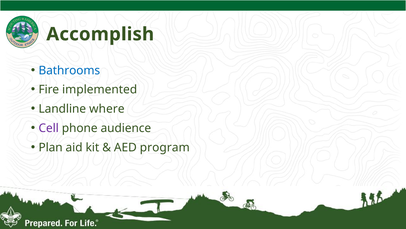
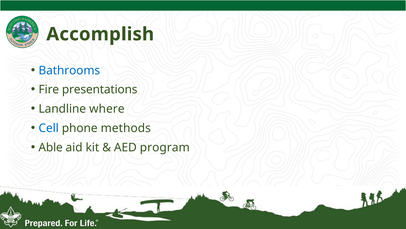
implemented: implemented -> presentations (100, 89)
Cell colour: purple -> blue (49, 128)
audience: audience -> methods (126, 128)
Plan: Plan -> Able (51, 147)
